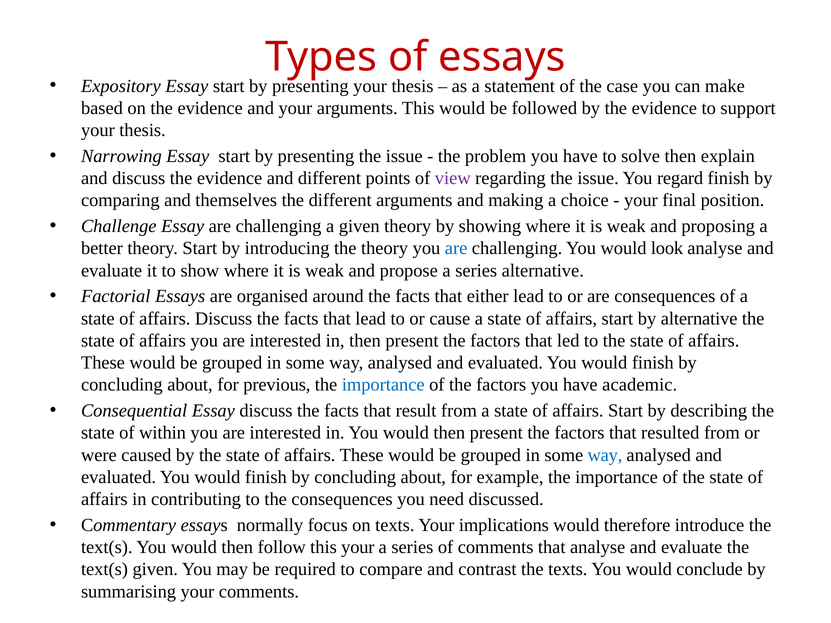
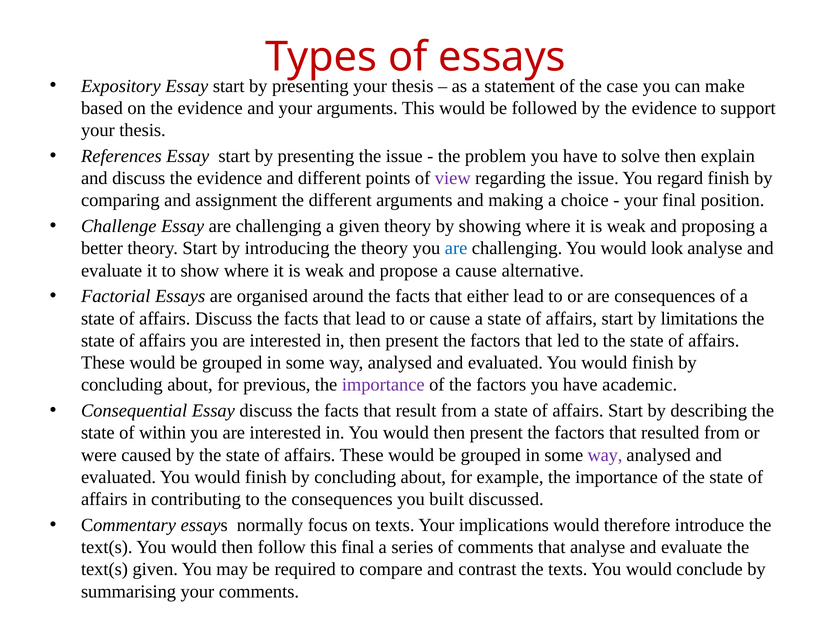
Narrowing: Narrowing -> References (121, 156)
themselves: themselves -> assignment (236, 200)
propose a series: series -> cause (476, 271)
by alternative: alternative -> limitations (699, 319)
importance colour: blue -> purple (383, 385)
way colour: blue -> purple (605, 455)
need: need -> built (447, 499)
this your: your -> final (358, 547)
